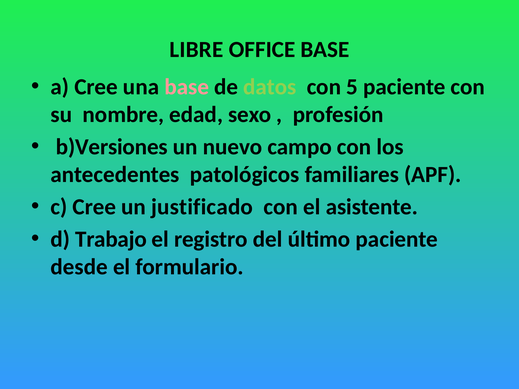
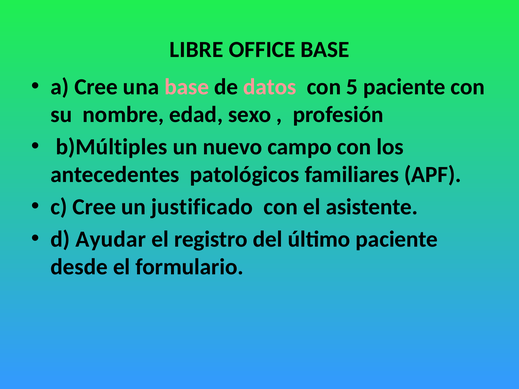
datos colour: light green -> pink (270, 87)
b)Versiones: b)Versiones -> b)Múltiples (112, 147)
Trabajo: Trabajo -> Ayudar (111, 239)
